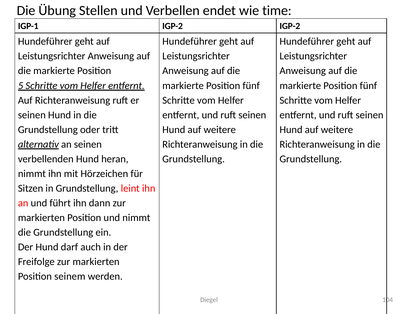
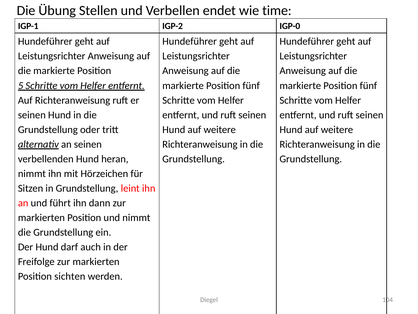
IGP-2 IGP-2: IGP-2 -> IGP-0 (290, 26)
seinem: seinem -> sichten (70, 276)
